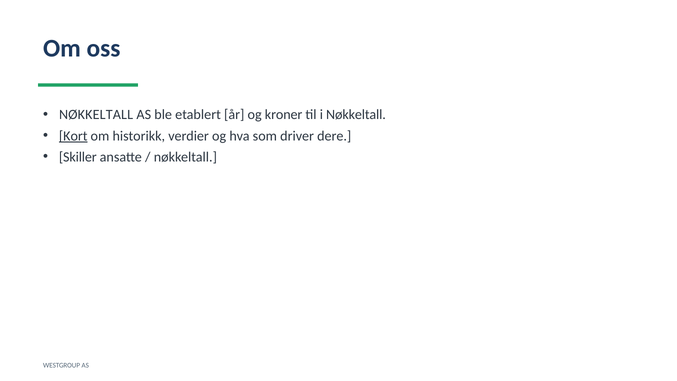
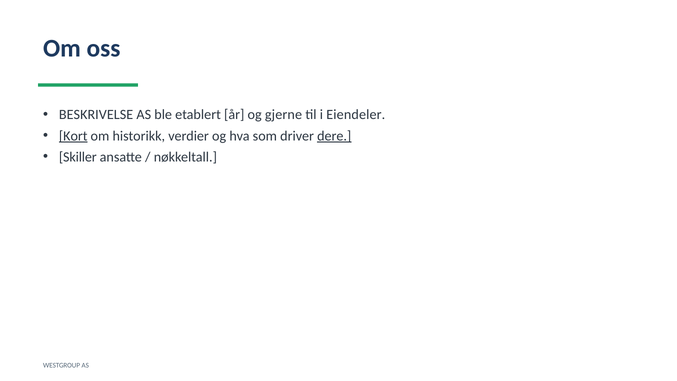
NØKKELTALL: NØKKELTALL -> BESKRIVELSE (96, 115)
kroner: kroner -> gjerne (284, 115)
i Nøkkeltall: Nøkkeltall -> Eiendeler (356, 115)
dere underline: none -> present (334, 136)
